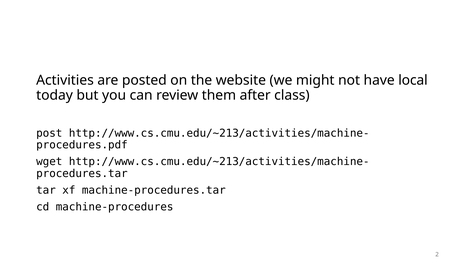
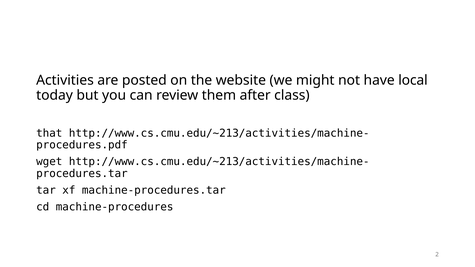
post: post -> that (49, 133)
